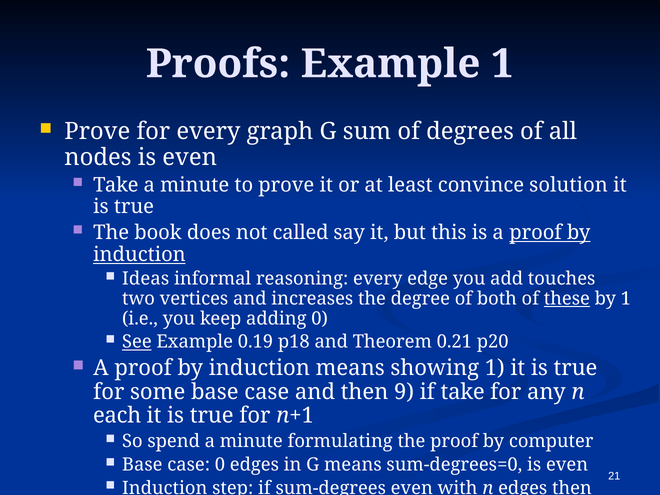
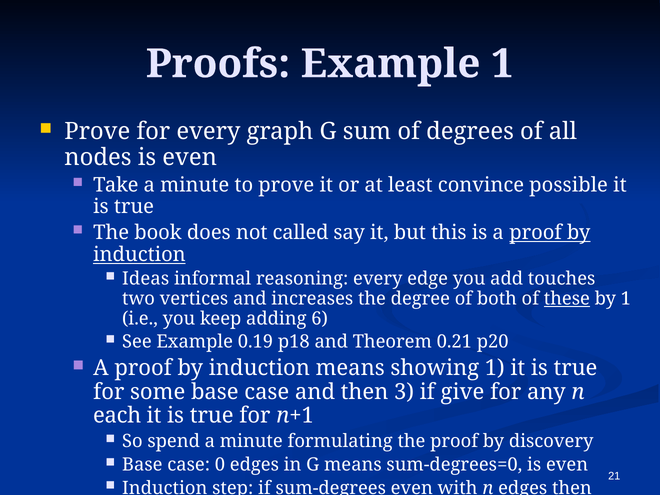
solution: solution -> possible (569, 185)
adding 0: 0 -> 6 (320, 318)
See underline: present -> none (137, 342)
9: 9 -> 3 (404, 392)
if take: take -> give (462, 392)
computer: computer -> discovery (551, 441)
